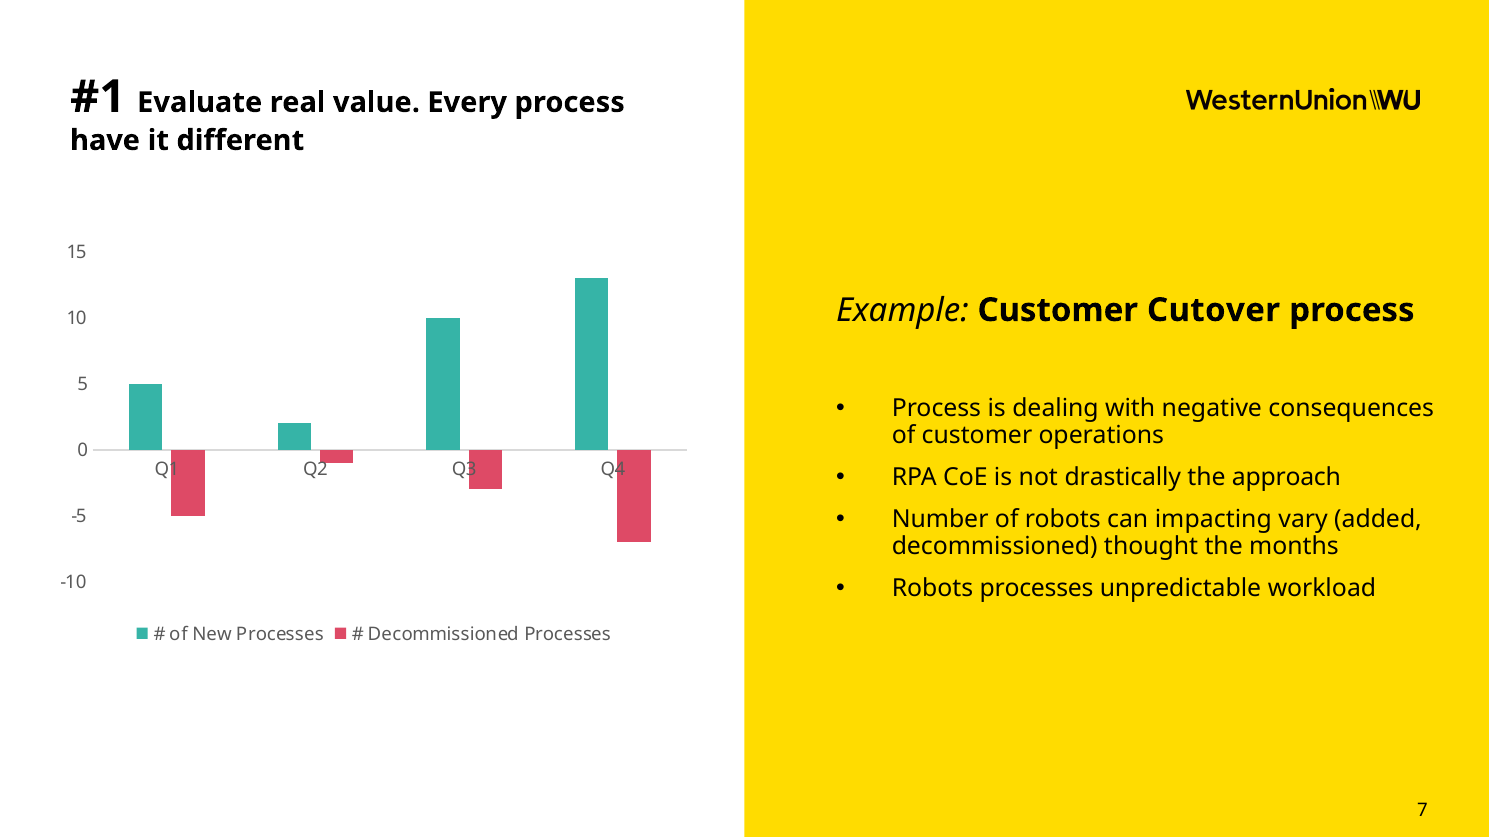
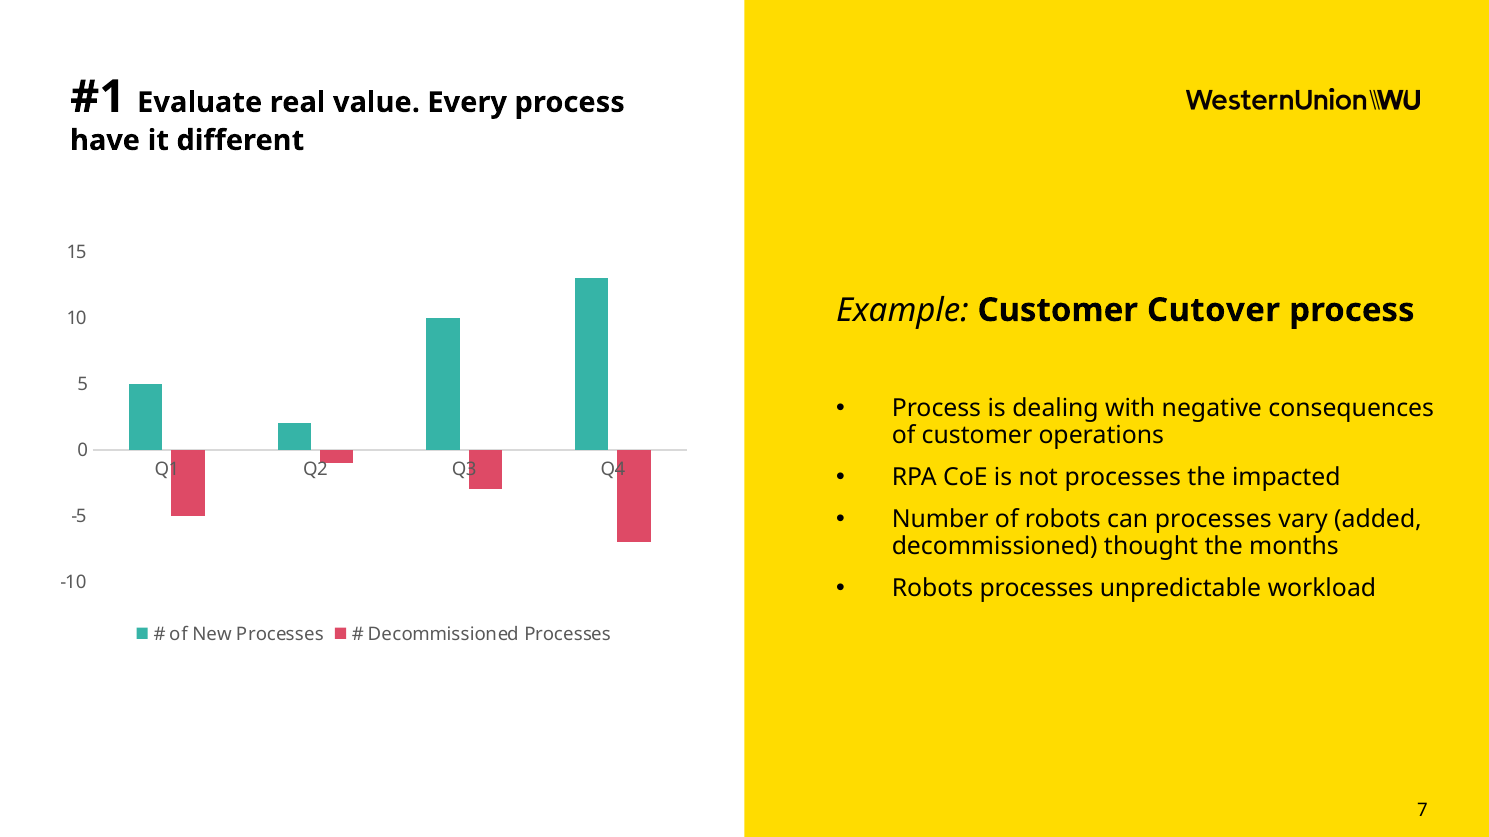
not drastically: drastically -> processes (1123, 478)
approach: approach -> impacted (1286, 478)
can impacting: impacting -> processes (1213, 520)
